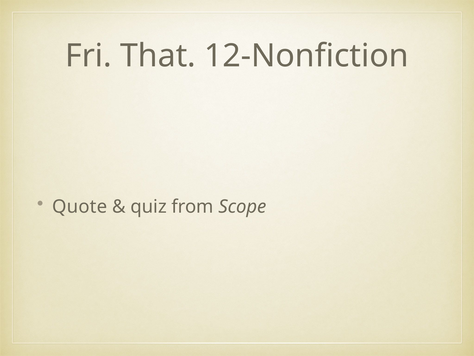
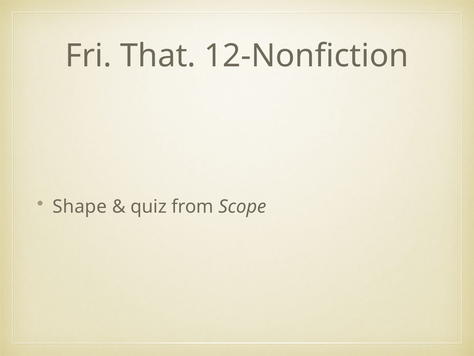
Quote: Quote -> Shape (80, 206)
